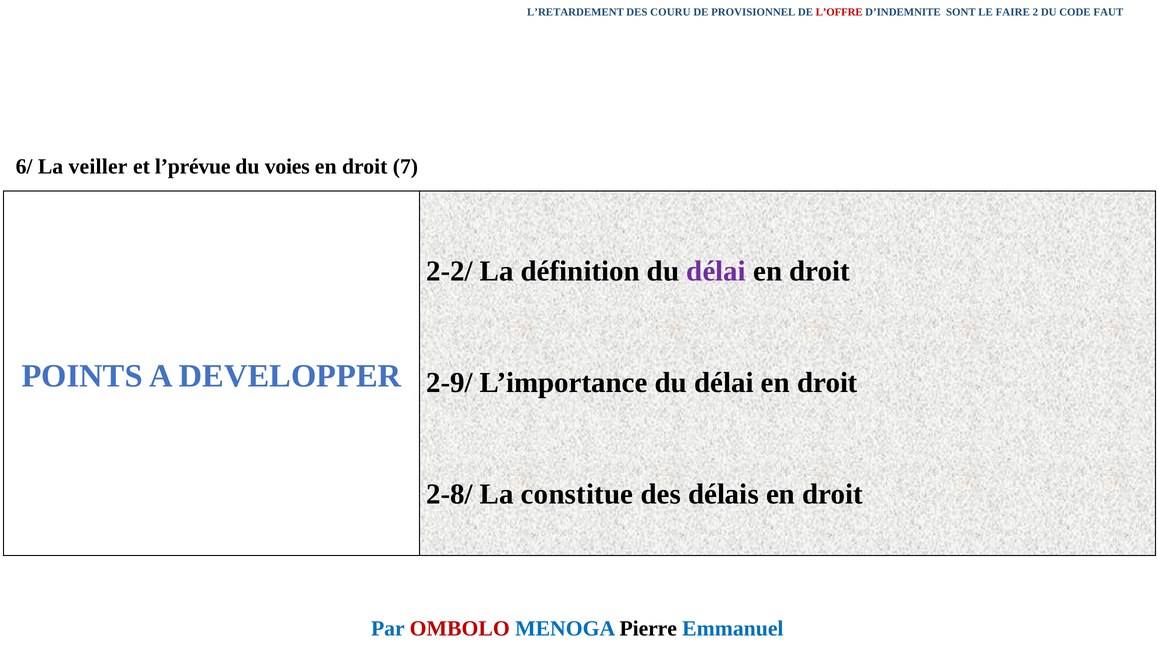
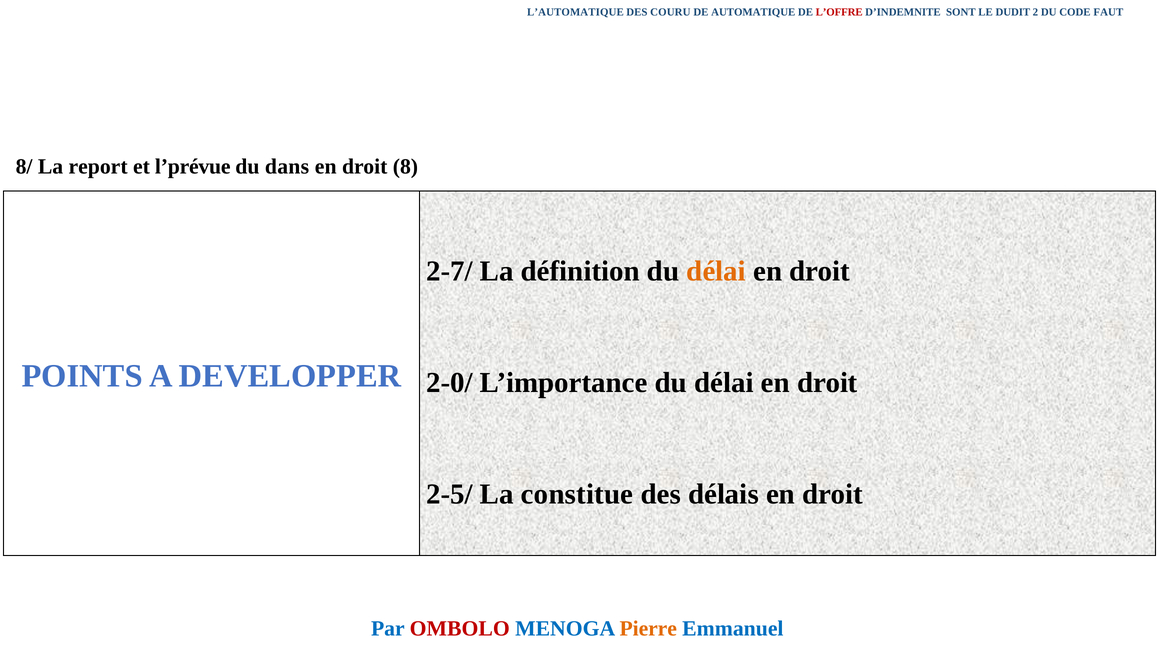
L’RETARDEMENT: L’RETARDEMENT -> L’AUTOMATIQUE (575, 12)
PROVISIONNEL: PROVISIONNEL -> AUTOMATIQUE (753, 12)
FAIRE: FAIRE -> DUDIT (1013, 12)
6/: 6/ -> 8/ (24, 167)
veiller: veiller -> report (98, 167)
voies: voies -> dans (287, 167)
7: 7 -> 8 (405, 167)
2-2/: 2-2/ -> 2-7/ (449, 271)
délai colour: purple -> orange (716, 271)
2-9/: 2-9/ -> 2-0/ (449, 383)
2-8/: 2-8/ -> 2-5/ (449, 495)
Pierre colour: black -> orange (648, 629)
